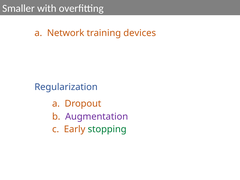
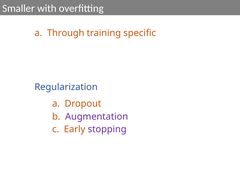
Network: Network -> Through (66, 33)
devices: devices -> specific (140, 33)
stopping colour: green -> purple (107, 129)
